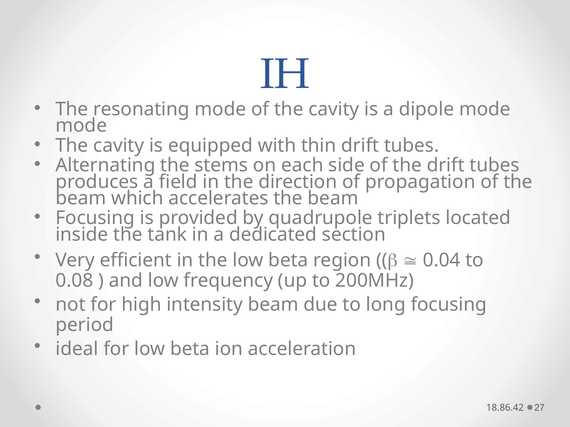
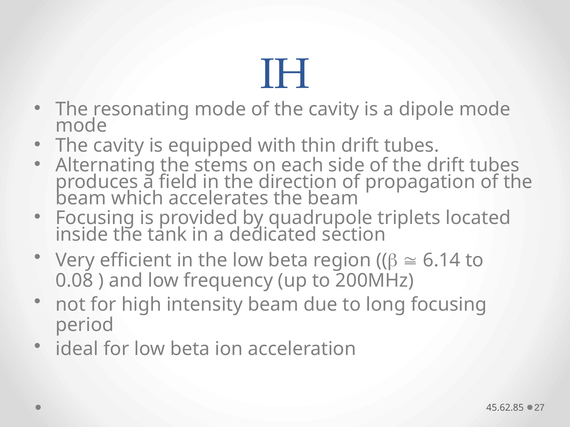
0.04: 0.04 -> 6.14 (442, 260)
18.86.42: 18.86.42 -> 45.62.85 (505, 408)
